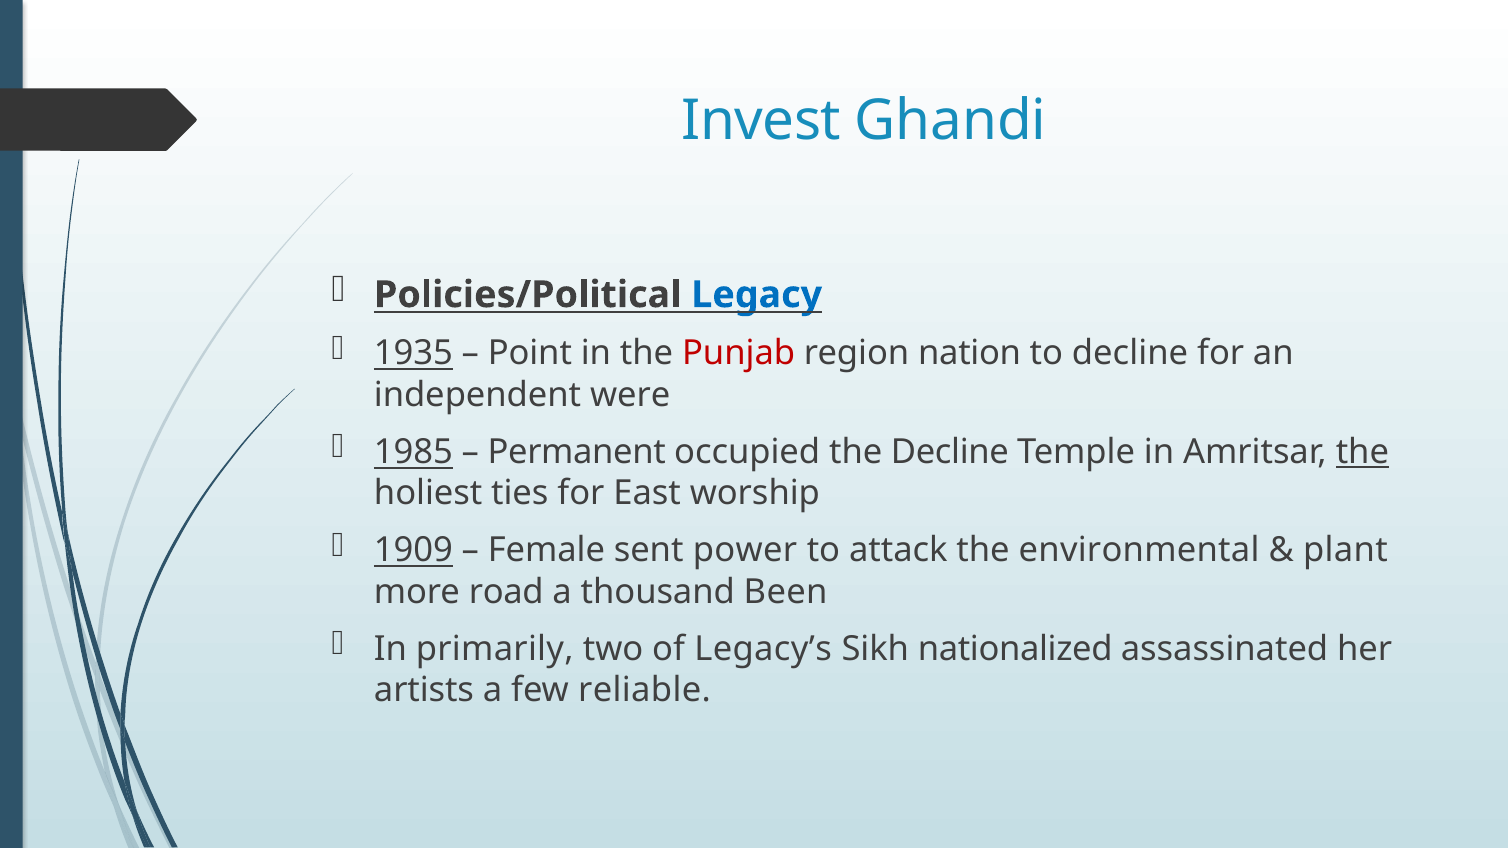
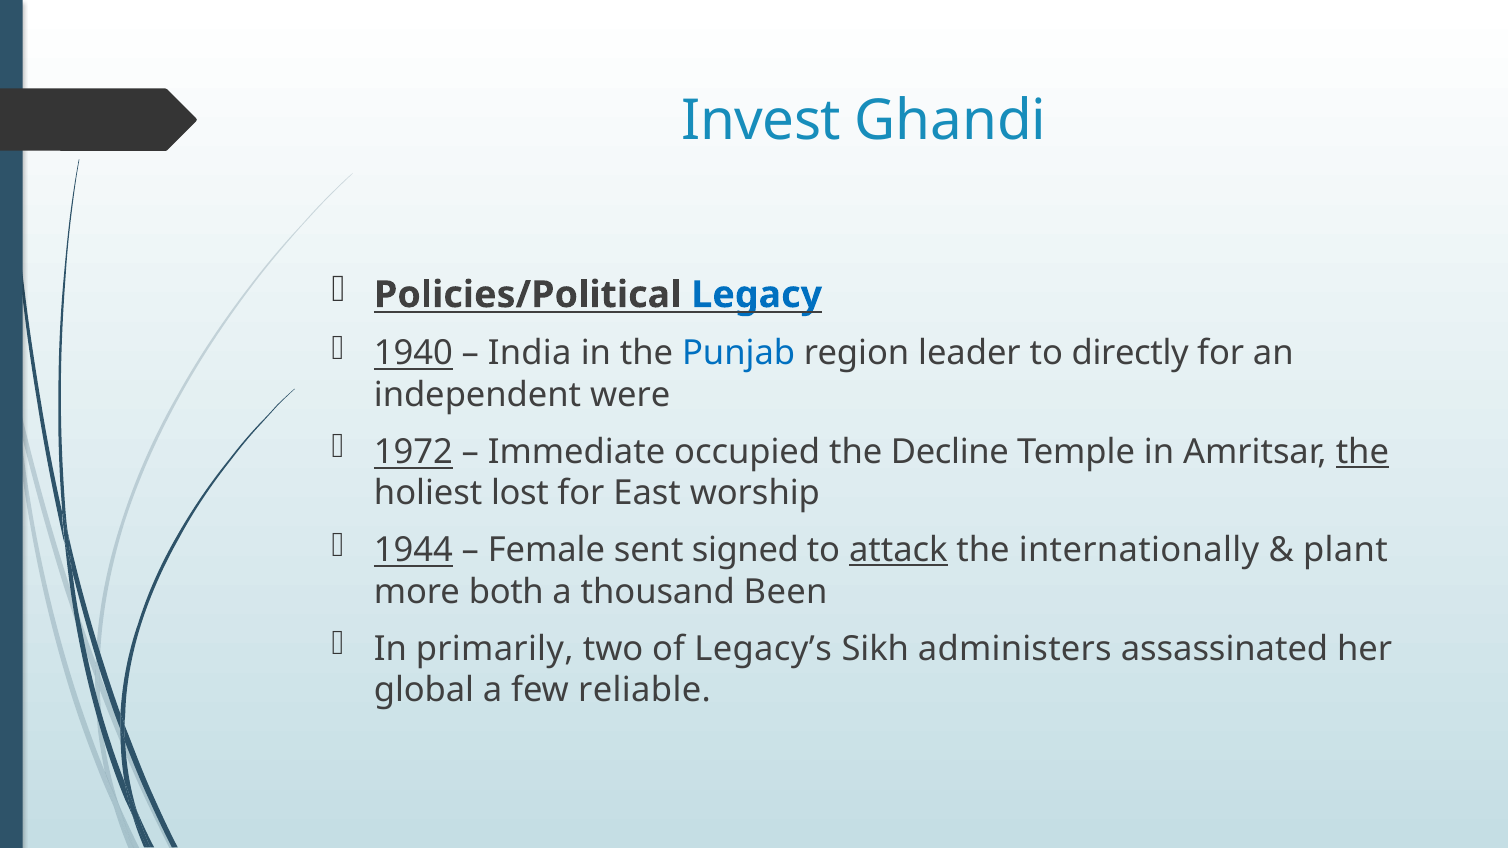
1935: 1935 -> 1940 (413, 354)
Point: Point -> India (530, 354)
Punjab colour: red -> blue (739, 354)
nation: nation -> leader (969, 354)
to decline: decline -> directly (1130, 354)
1985: 1985 -> 1972 (413, 452)
Permanent: Permanent -> Immediate (577, 452)
ties: ties -> lost (520, 494)
1909: 1909 -> 1944 (413, 551)
power: power -> signed (745, 551)
attack underline: none -> present (898, 551)
environmental: environmental -> internationally (1139, 551)
road: road -> both (506, 592)
nationalized: nationalized -> administers (1015, 649)
artists: artists -> global (424, 691)
